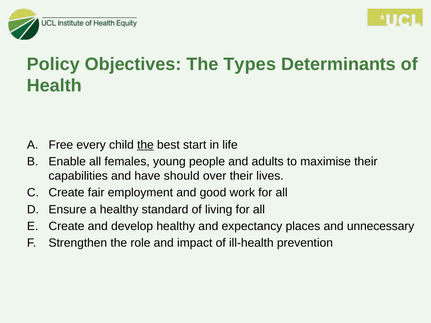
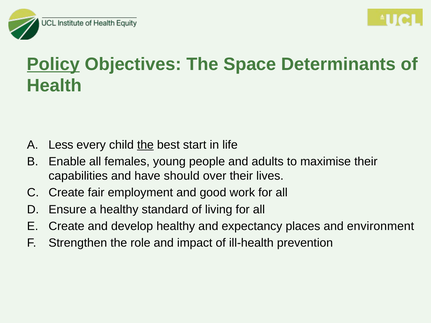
Policy underline: none -> present (53, 64)
Types: Types -> Space (250, 64)
Free: Free -> Less (61, 145)
unnecessary: unnecessary -> environment (381, 226)
